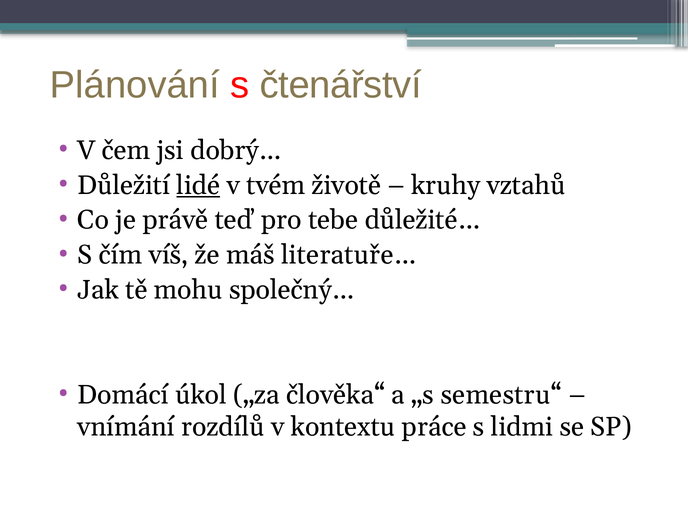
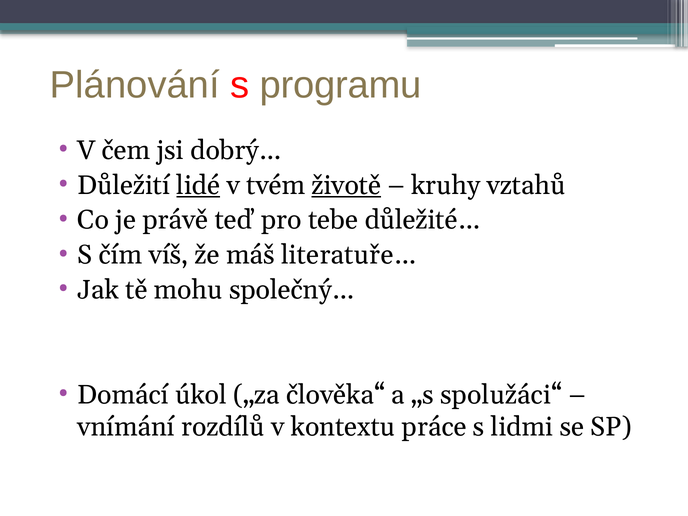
čtenářství: čtenářství -> programu (341, 85)
životě underline: none -> present (346, 185)
semestru“: semestru“ -> spolužáci“ (501, 395)
